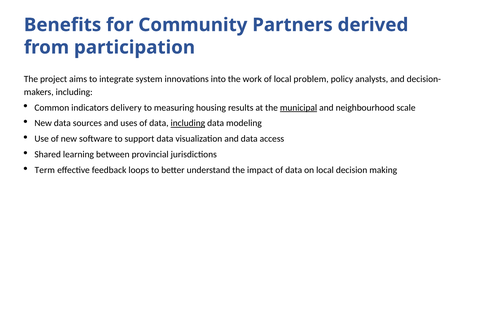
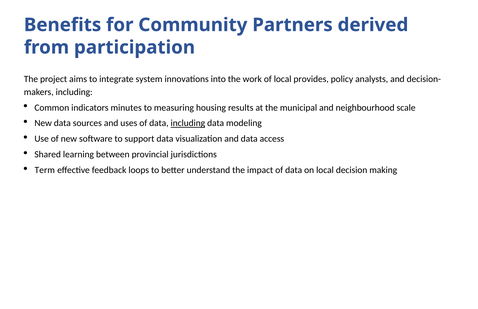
problem: problem -> provides (311, 79)
delivery: delivery -> minutes (126, 108)
municipal underline: present -> none (299, 108)
